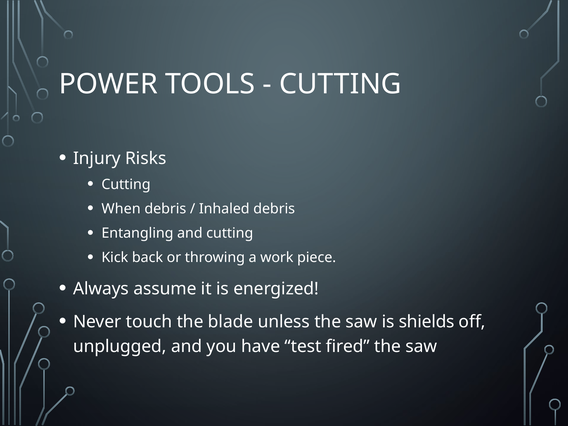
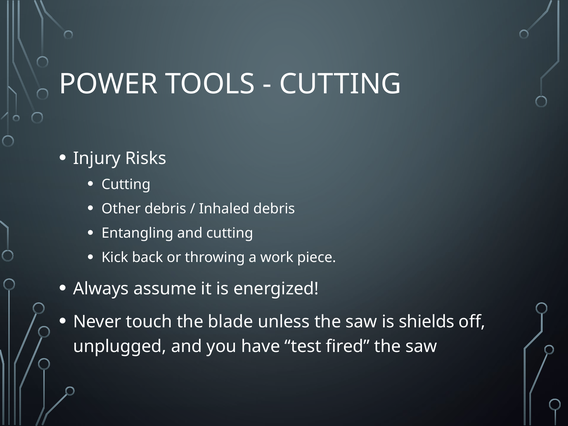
When: When -> Other (121, 209)
